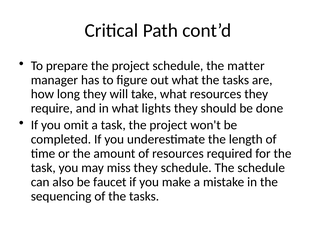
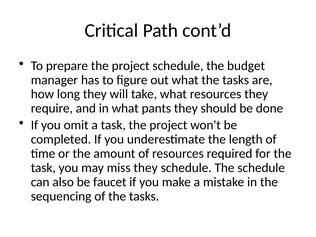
matter: matter -> budget (246, 66)
lights: lights -> pants (156, 108)
